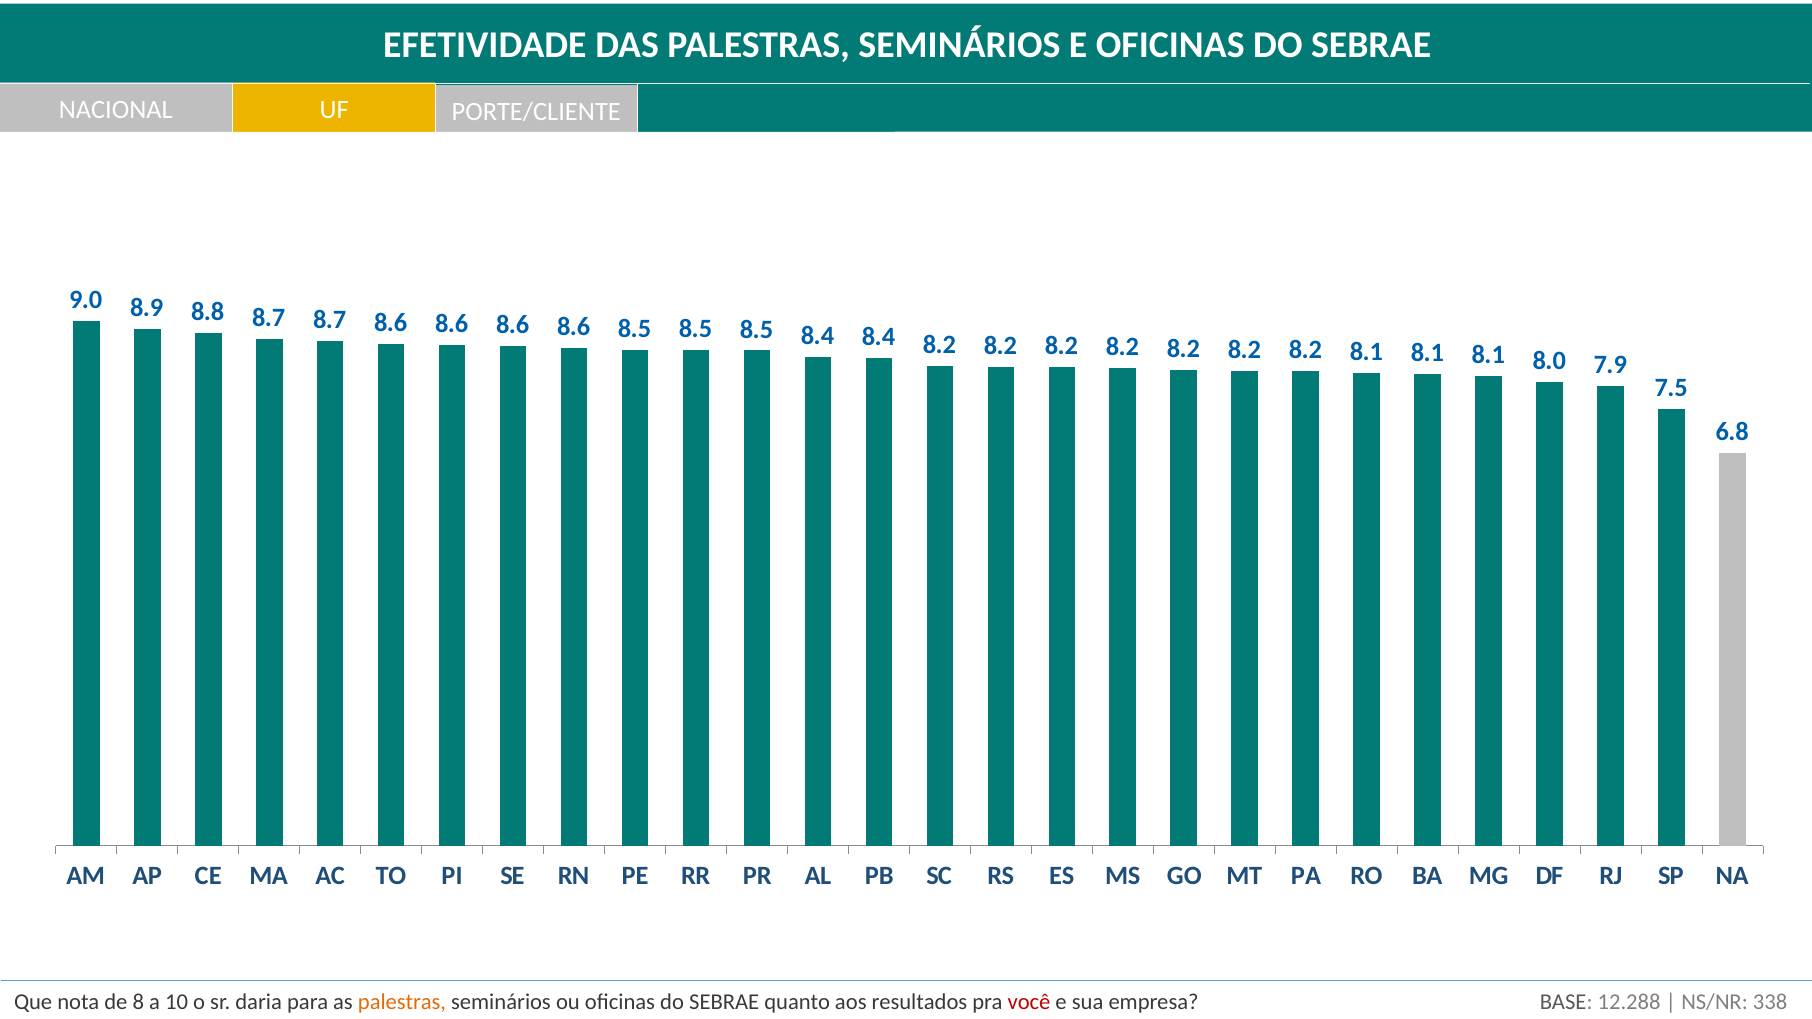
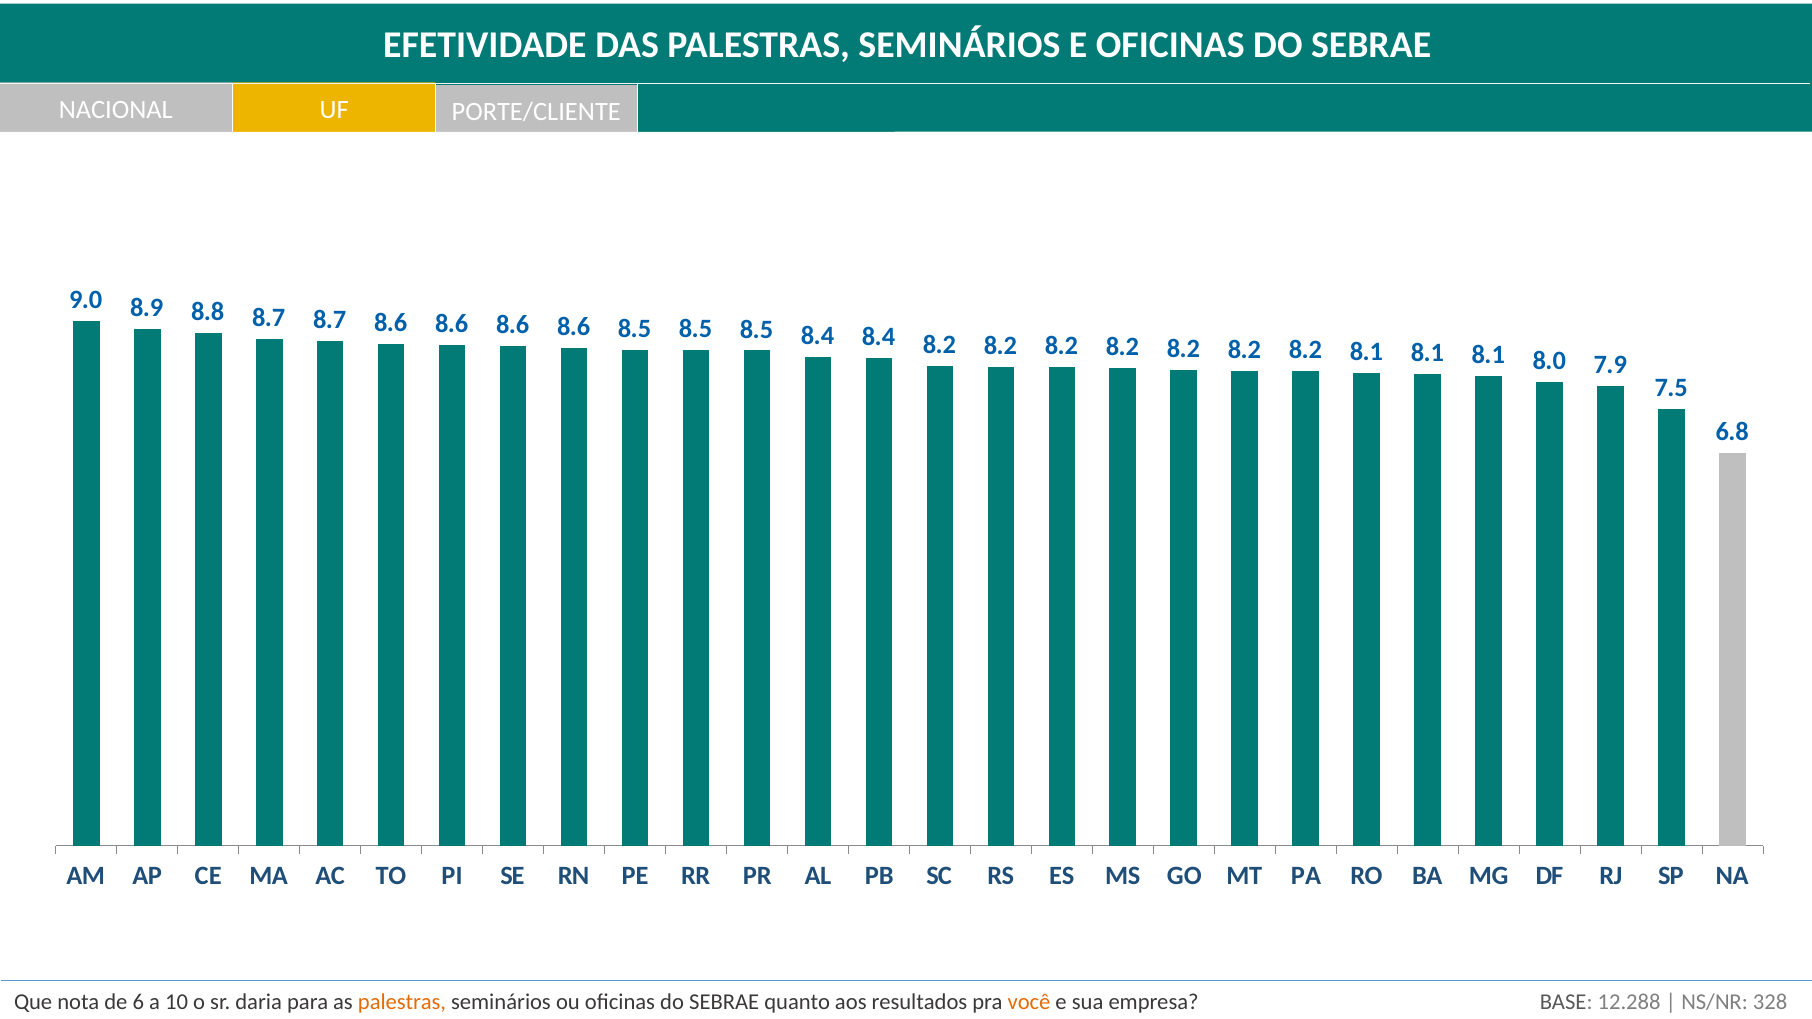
338: 338 -> 328 (1770, 1002)
8: 8 -> 6 (138, 1002)
você colour: red -> orange (1029, 1002)
